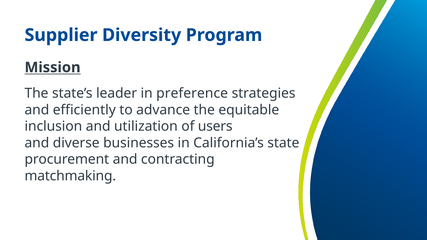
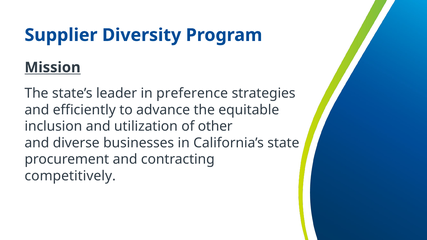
users: users -> other (215, 126)
matchmaking: matchmaking -> competitively (70, 176)
